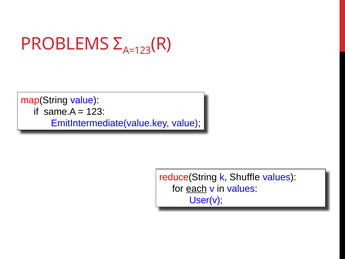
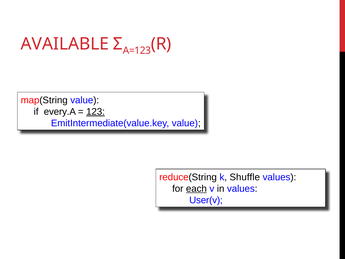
PROBLEMS: PROBLEMS -> AVAILABLE (65, 44)
same.A: same.A -> every.A (60, 112)
123 underline: none -> present (96, 112)
